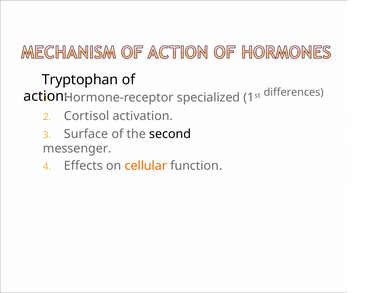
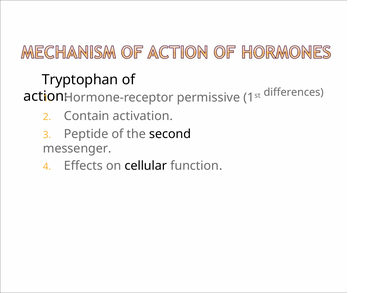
specialized: specialized -> permissive (208, 97)
Cortisol: Cortisol -> Contain (87, 116)
Surface: Surface -> Peptide (86, 134)
cellular colour: orange -> black (146, 166)
